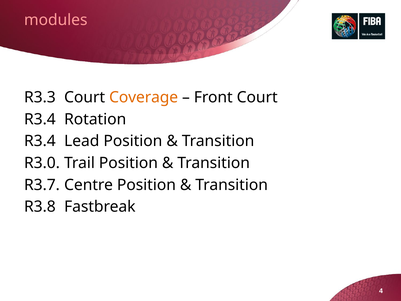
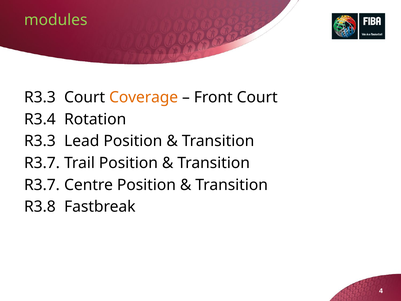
modules colour: pink -> light green (56, 20)
R3.4: R3.4 -> R3.3 (40, 141)
R3.0: R3.0 -> R3.7 (42, 163)
